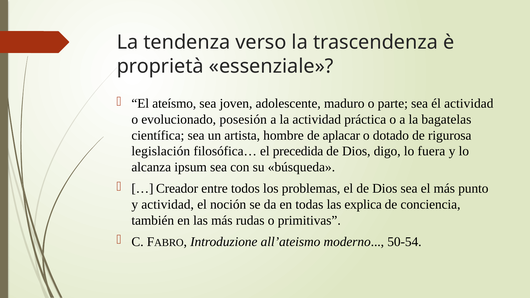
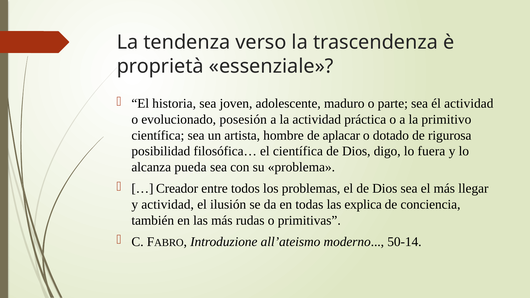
ateísmo: ateísmo -> historia (174, 104)
bagatelas: bagatelas -> primitivo (446, 120)
legislación: legislación -> posibilidad (161, 151)
el precedida: precedida -> científica (298, 151)
ipsum: ipsum -> pueda (191, 167)
búsqueda: búsqueda -> problema (301, 167)
punto: punto -> llegar (473, 189)
noción: noción -> ilusión (228, 205)
50-54: 50-54 -> 50-14 (404, 242)
